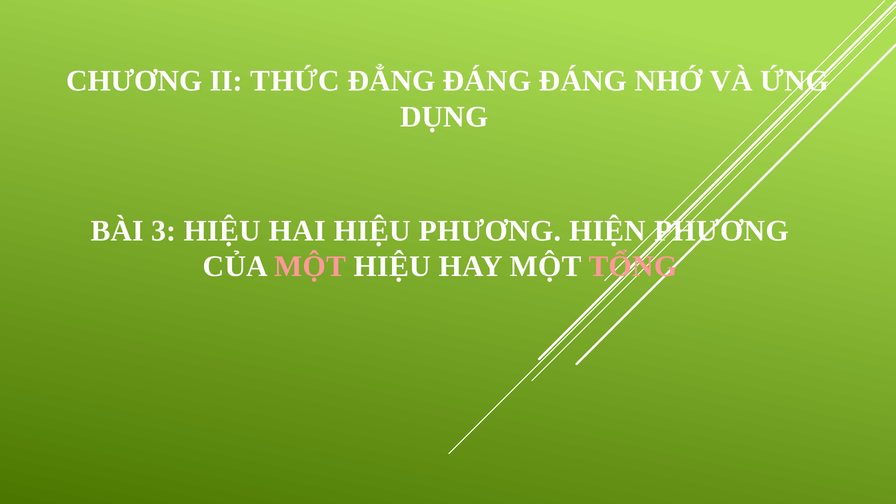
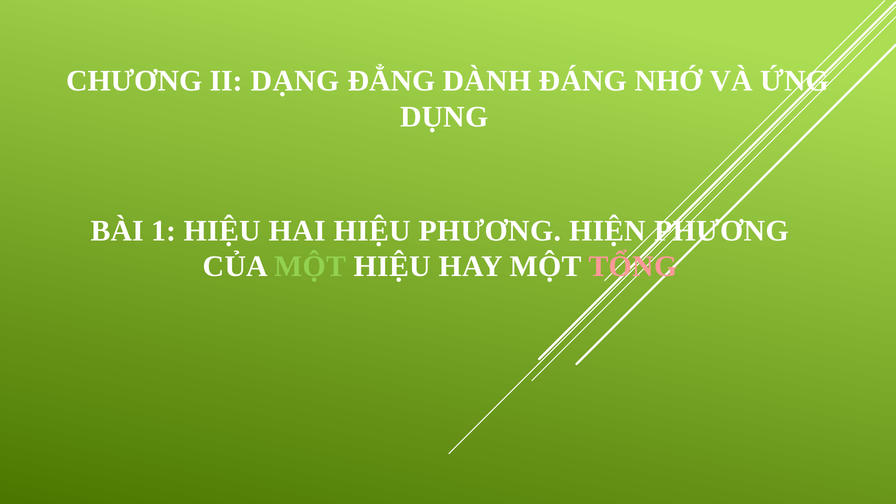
THỨC: THỨC -> DẠNG (295, 81)
ĐẲNG ĐÁNG: ĐÁNG -> DÀNH (487, 81)
3: 3 -> 1 (164, 231)
MỘT colour: pink -> light green (310, 267)
